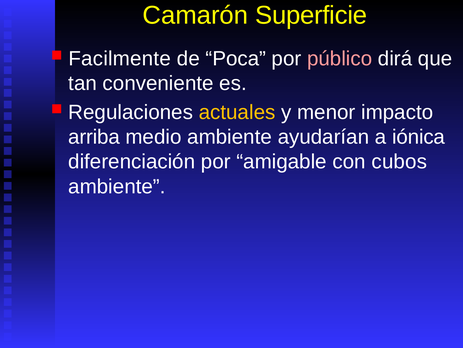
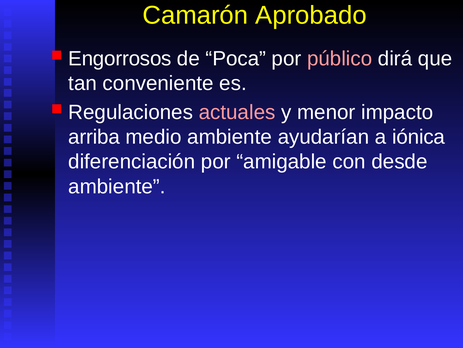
Superficie: Superficie -> Aprobado (311, 15)
Facilmente: Facilmente -> Engorrosos (120, 59)
actuales colour: yellow -> pink (237, 112)
cubos: cubos -> desde (399, 161)
